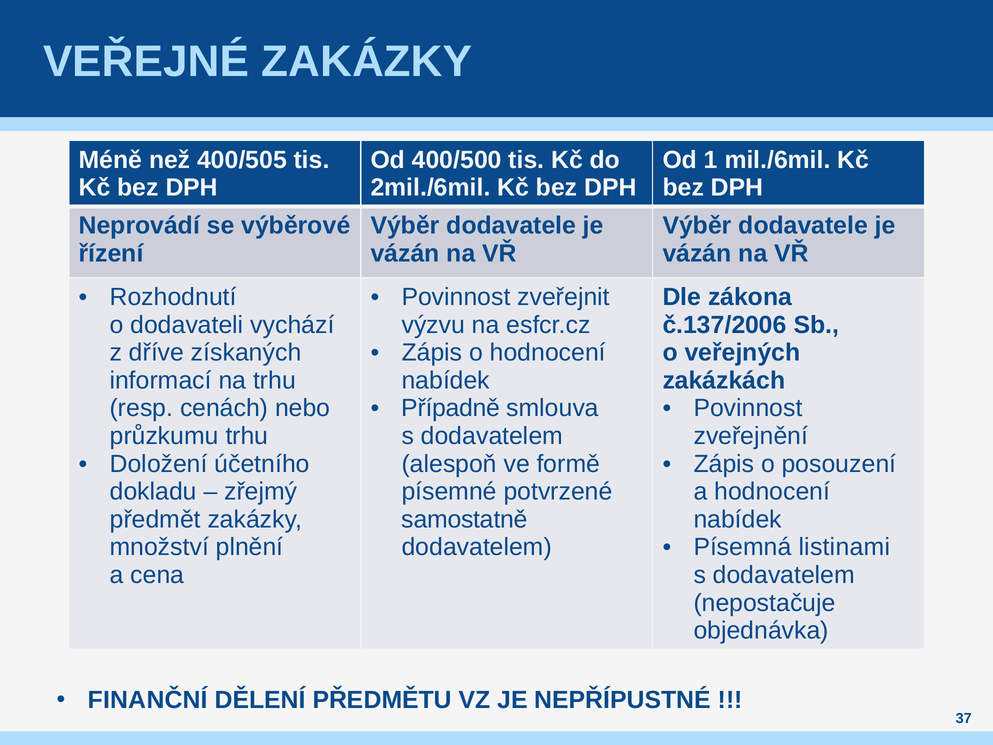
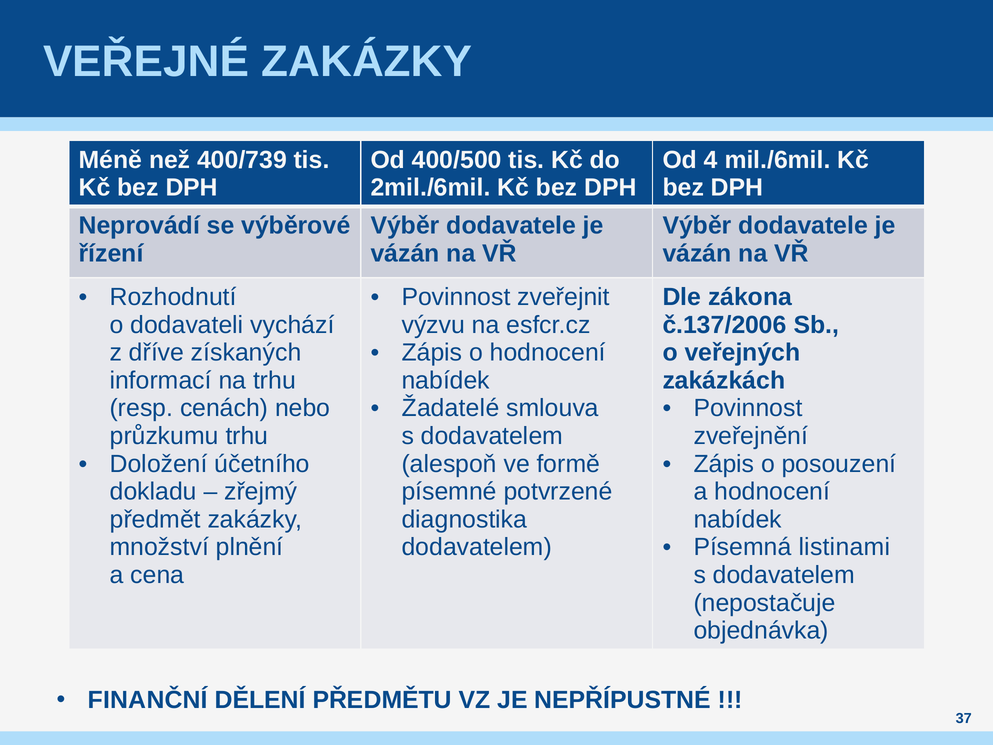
400/505: 400/505 -> 400/739 (242, 160)
1: 1 -> 4 (711, 160)
Případně: Případně -> Žadatelé (451, 408)
samostatně: samostatně -> diagnostika (464, 519)
